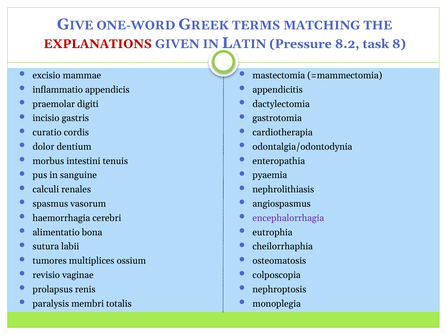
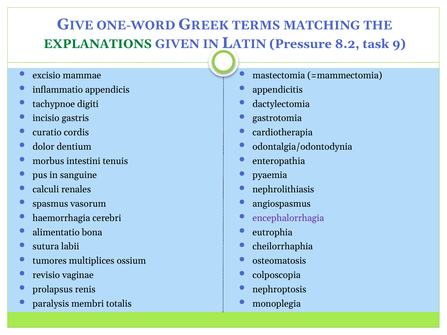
EXPLANATIONS colour: red -> green (98, 44)
8: 8 -> 9 (399, 44)
praemolar: praemolar -> tachypnoe (54, 104)
